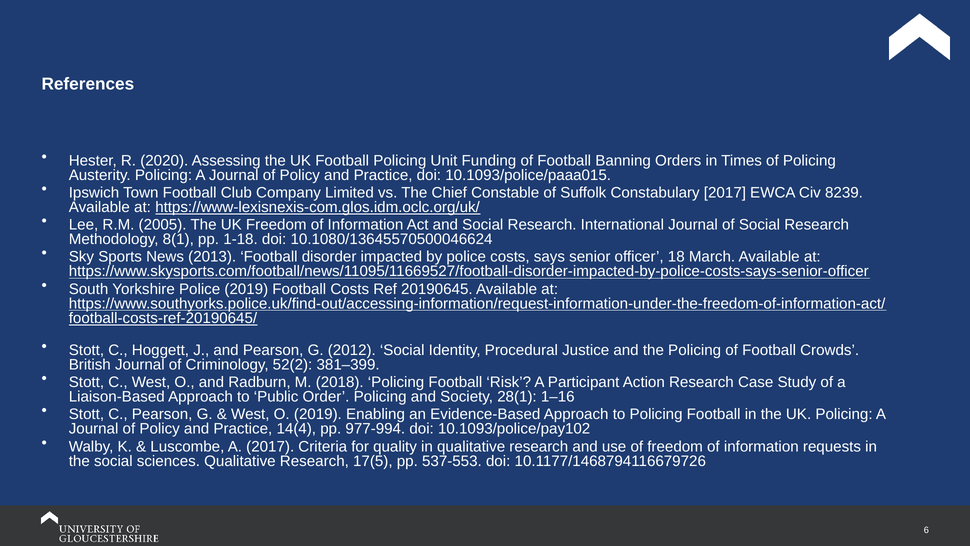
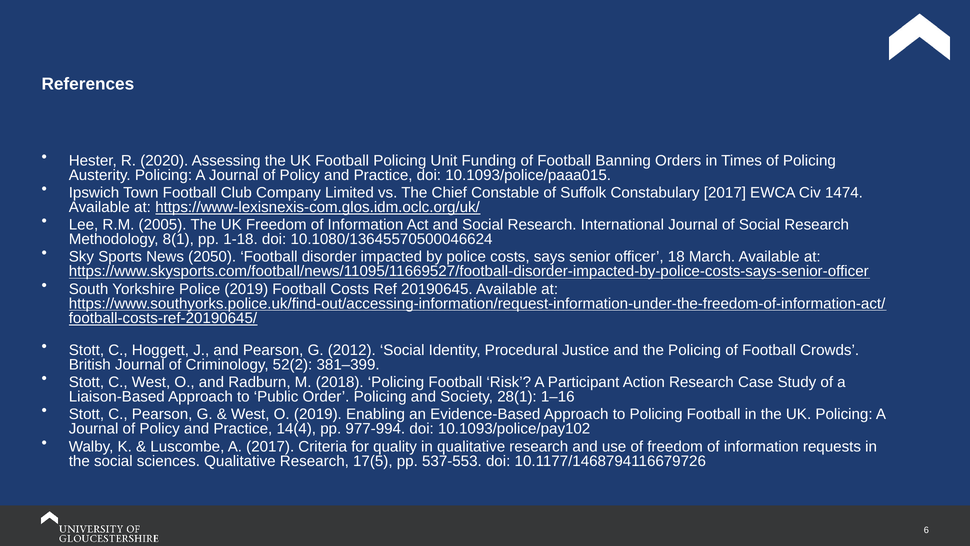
8239: 8239 -> 1474 (844, 193)
2013: 2013 -> 2050 (212, 257)
